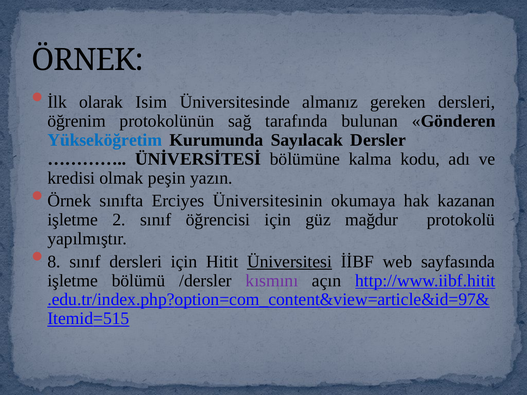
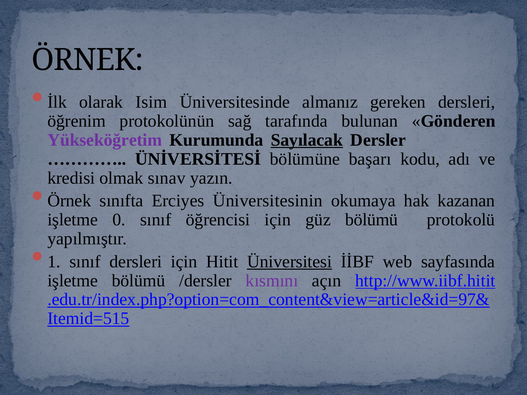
Yükseköğretim colour: blue -> purple (105, 140)
Sayılacak underline: none -> present (307, 140)
kalma: kalma -> başarı (370, 159)
peşin: peşin -> sınav (167, 178)
2: 2 -> 0 (119, 220)
güz mağdur: mağdur -> bölümü (372, 220)
8: 8 -> 1 (54, 262)
